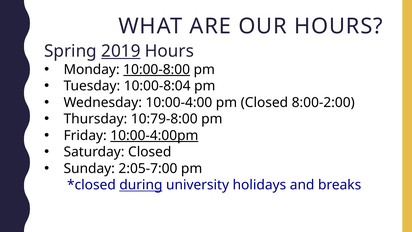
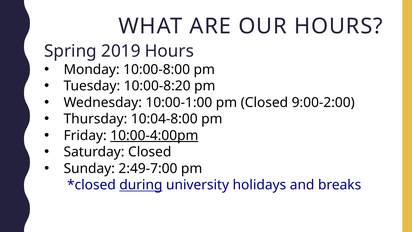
2019 underline: present -> none (121, 51)
10:00-8:00 underline: present -> none (157, 69)
10:00-8:04: 10:00-8:04 -> 10:00-8:20 (157, 86)
10:00-4:00: 10:00-4:00 -> 10:00-1:00 (179, 102)
8:00-2:00: 8:00-2:00 -> 9:00-2:00 (323, 102)
10:79-8:00: 10:79-8:00 -> 10:04-8:00 (164, 119)
2:05-7:00: 2:05-7:00 -> 2:49-7:00 (148, 168)
